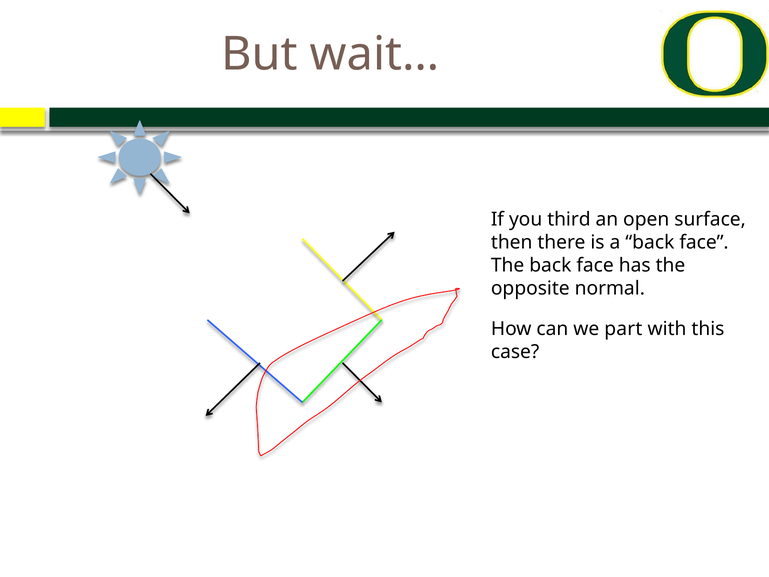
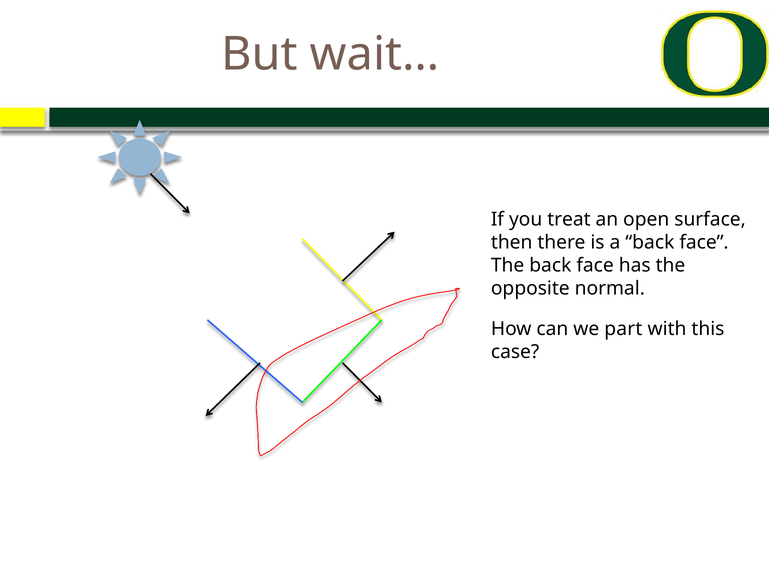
third: third -> treat (569, 219)
